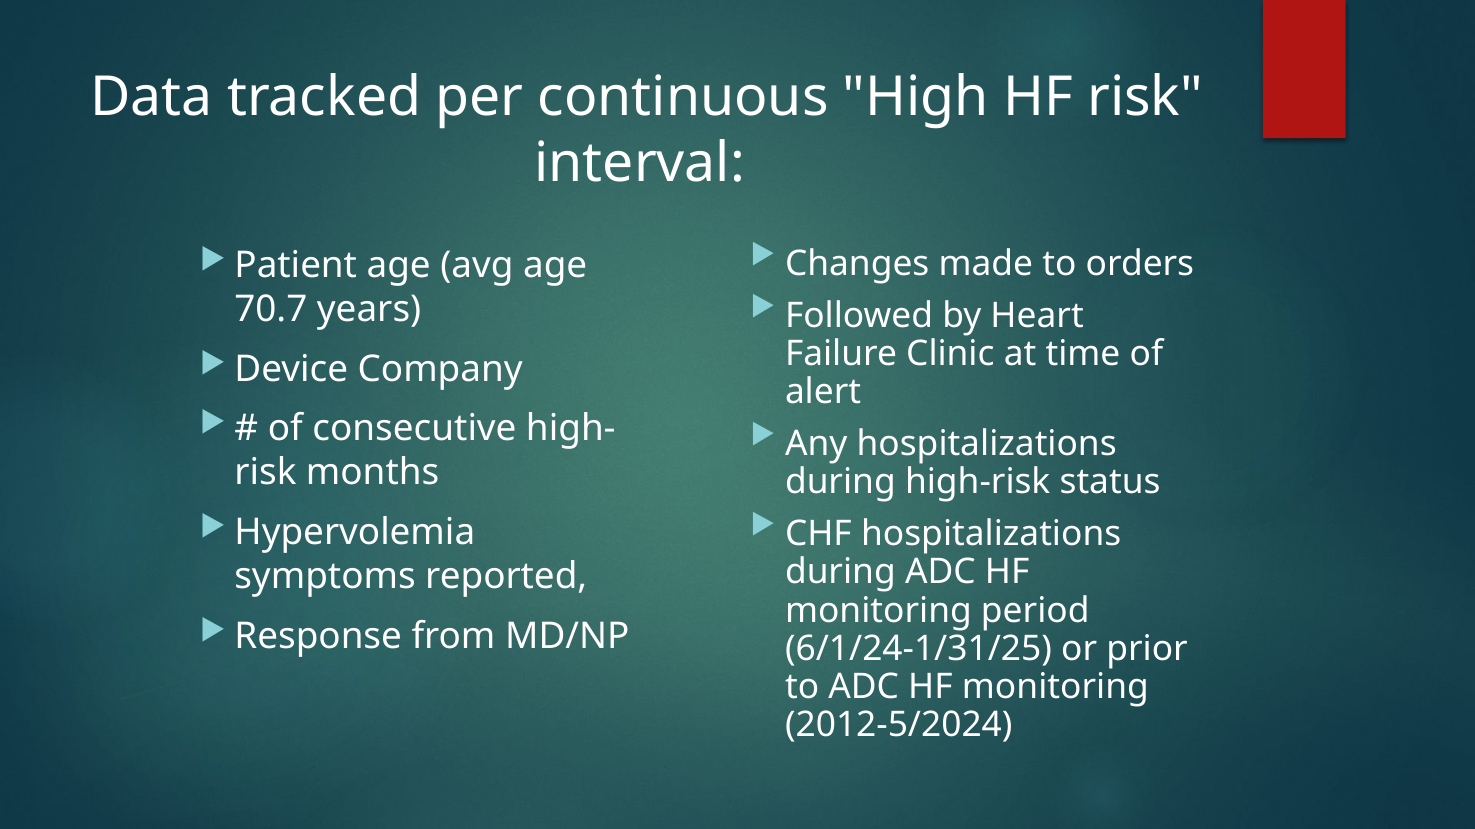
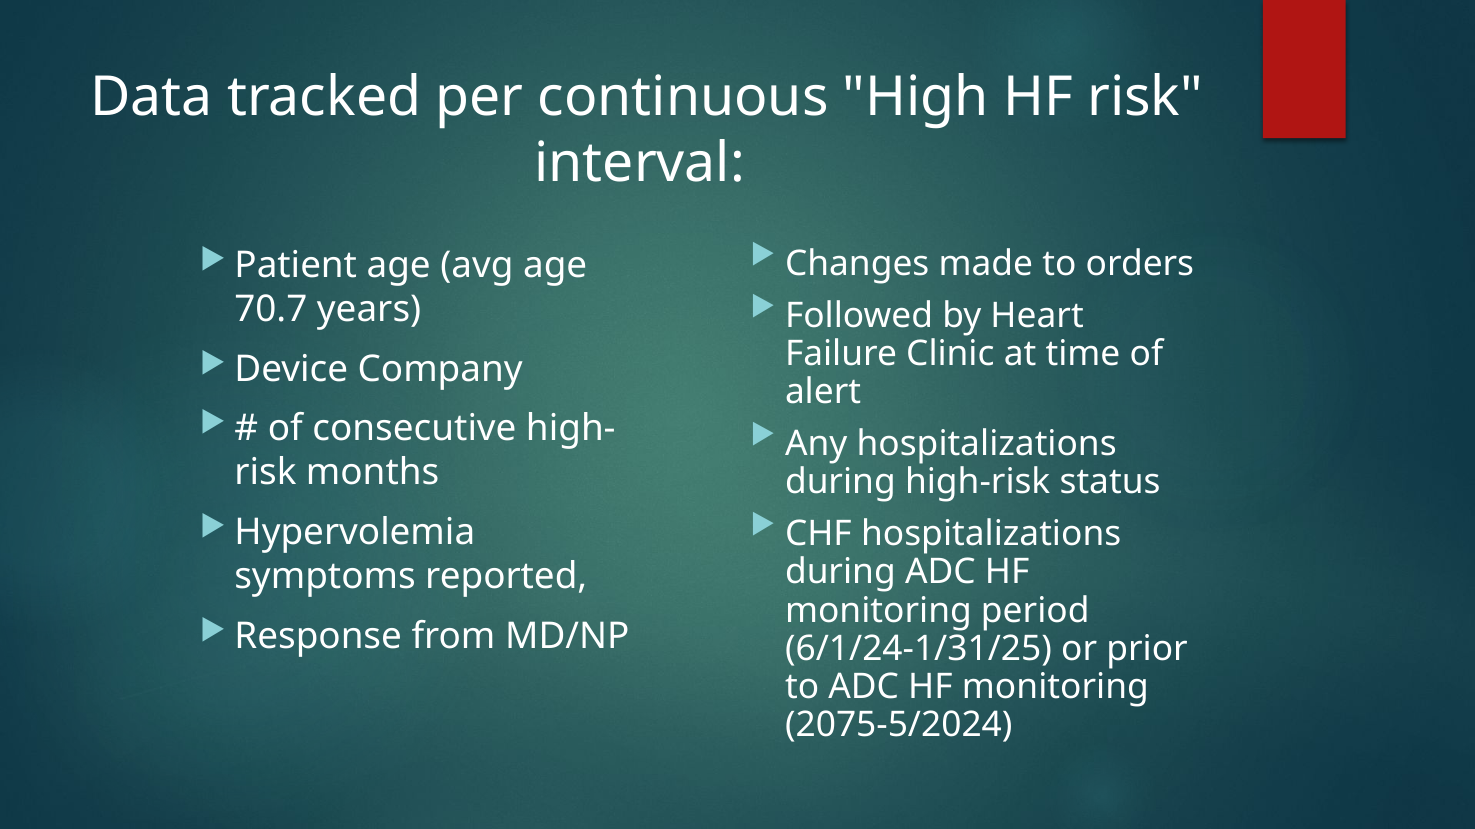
2012-5/2024: 2012-5/2024 -> 2075-5/2024 (899, 725)
